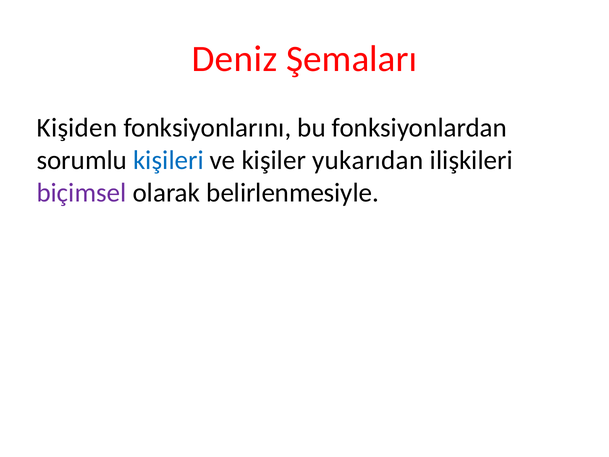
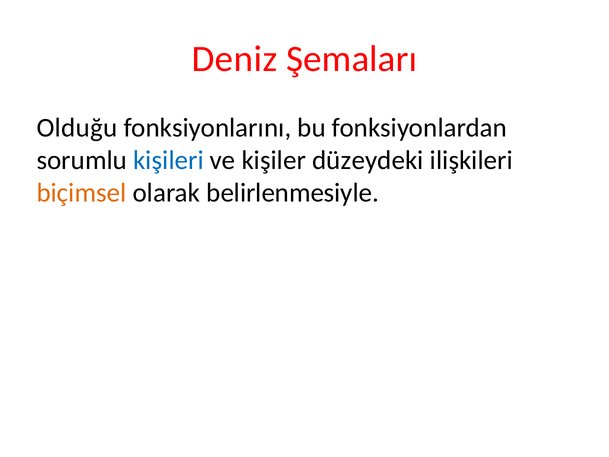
Kişiden: Kişiden -> Olduğu (77, 128)
yukarıdan: yukarıdan -> düzeydeki (368, 160)
biçimsel colour: purple -> orange (82, 193)
